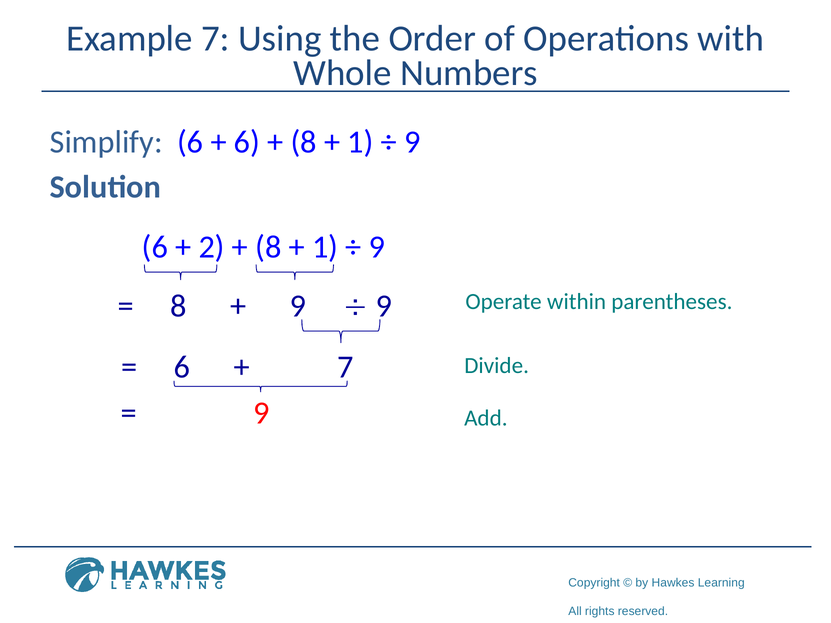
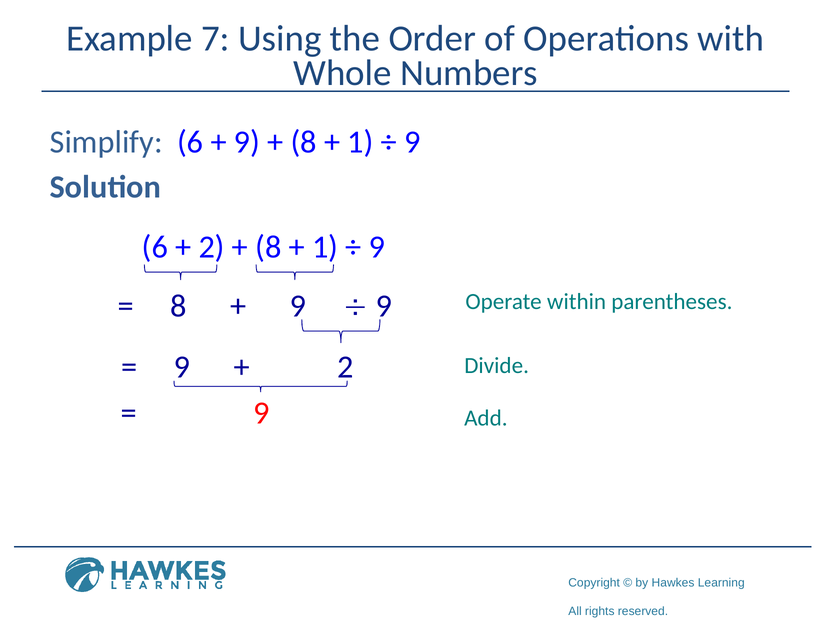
6: 6 -> 9 (247, 142)
6: 6 -> 9 (182, 367)
7: 7 -> 2 (345, 367)
